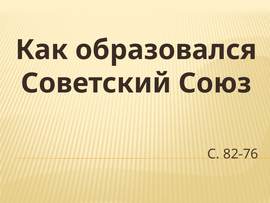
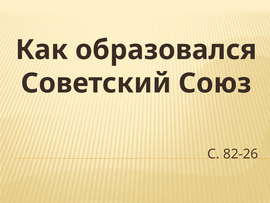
82-76: 82-76 -> 82-26 (241, 154)
